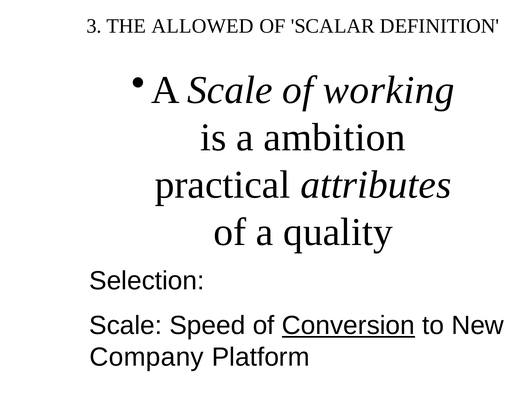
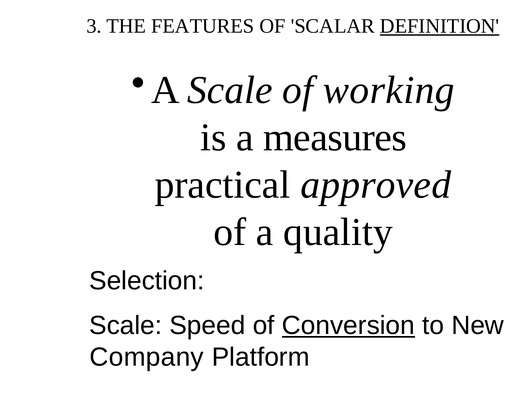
ALLOWED: ALLOWED -> FEATURES (203, 26)
DEFINITION underline: none -> present (440, 26)
ambition: ambition -> measures (335, 137)
attributes: attributes -> approved (376, 185)
